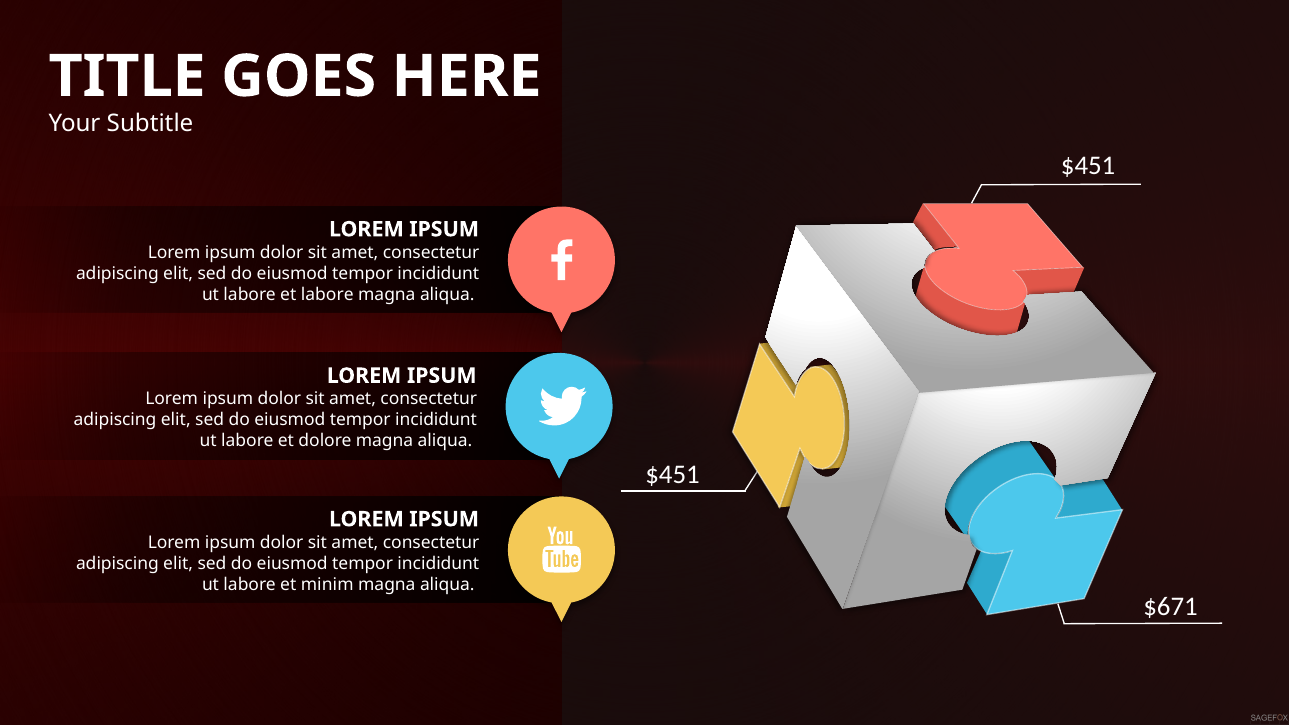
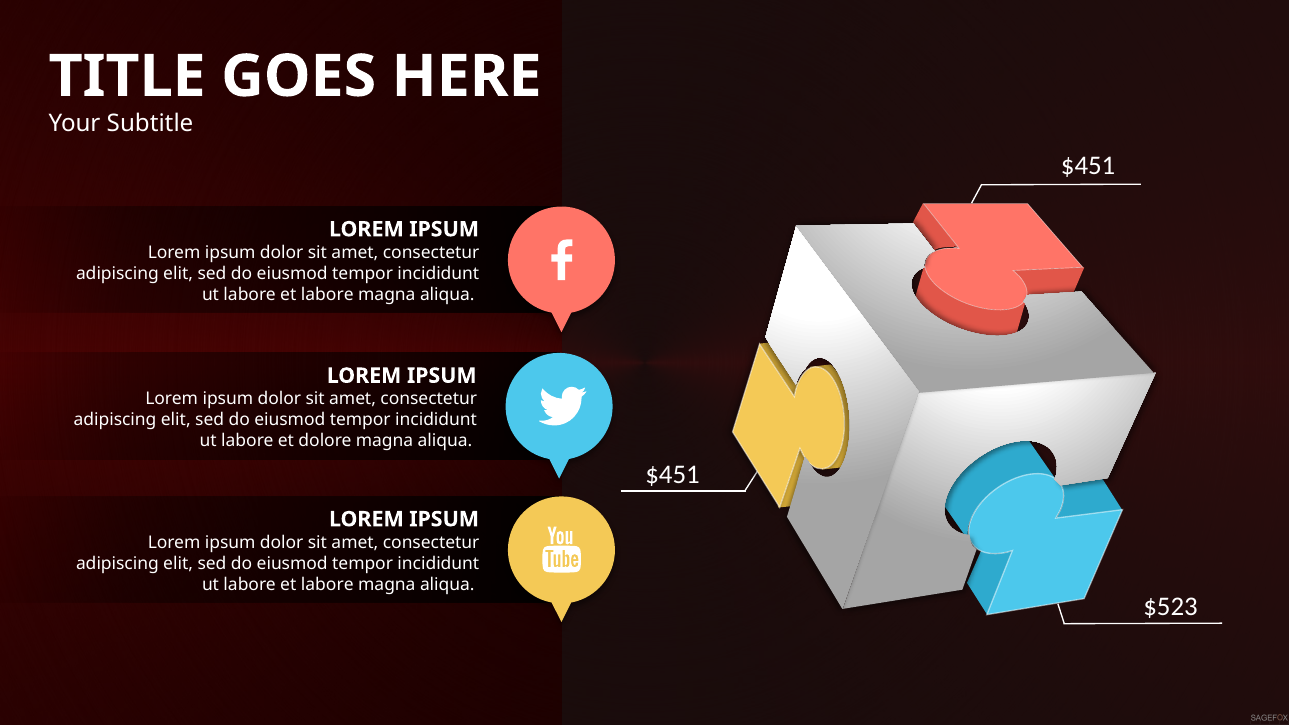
minim: minim -> labore (327, 584)
$671: $671 -> $523 (1171, 606)
